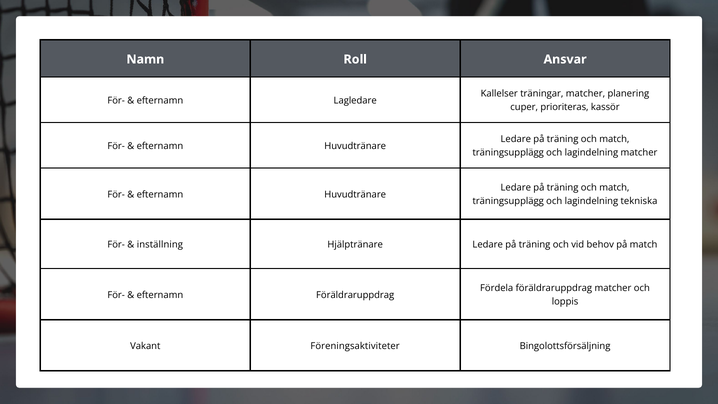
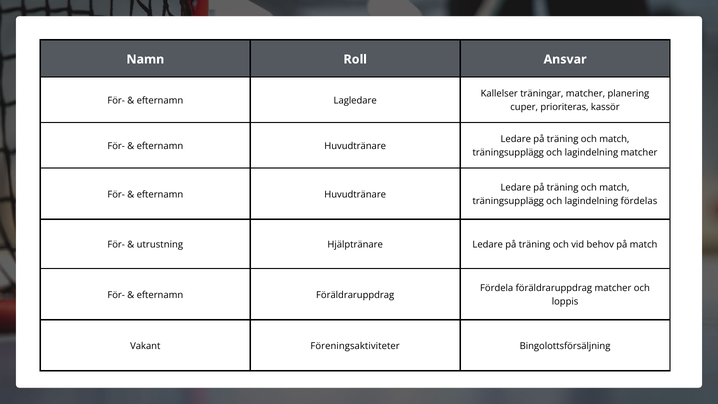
tekniska: tekniska -> fördelas (639, 201)
inställning: inställning -> utrustning (160, 245)
